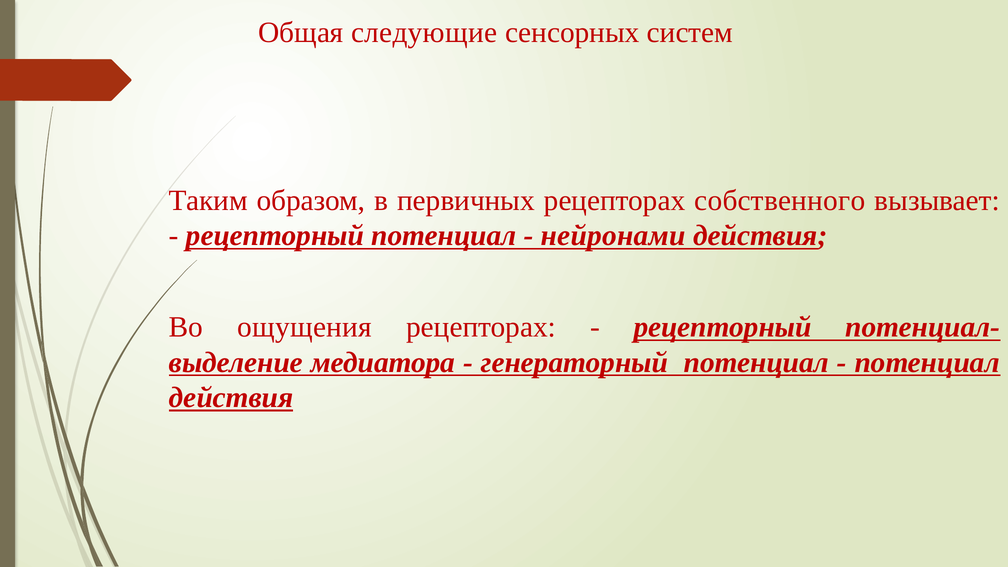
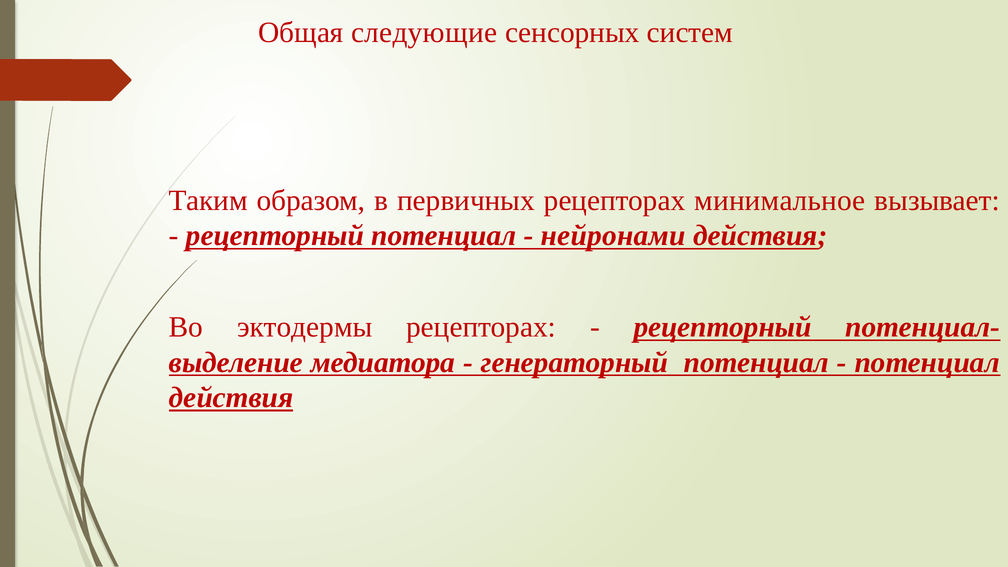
собственного: собственного -> минимальное (780, 201)
ощущения: ощущения -> эктодермы (305, 327)
